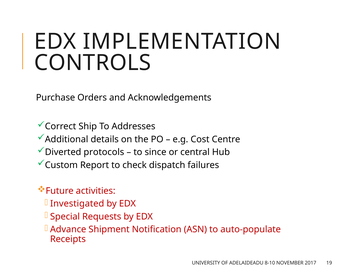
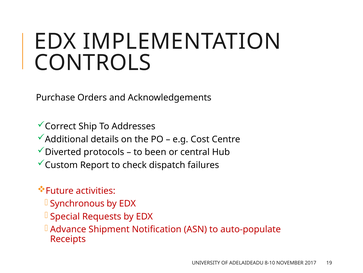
since: since -> been (155, 152)
Investigated: Investigated -> Synchronous (77, 203)
